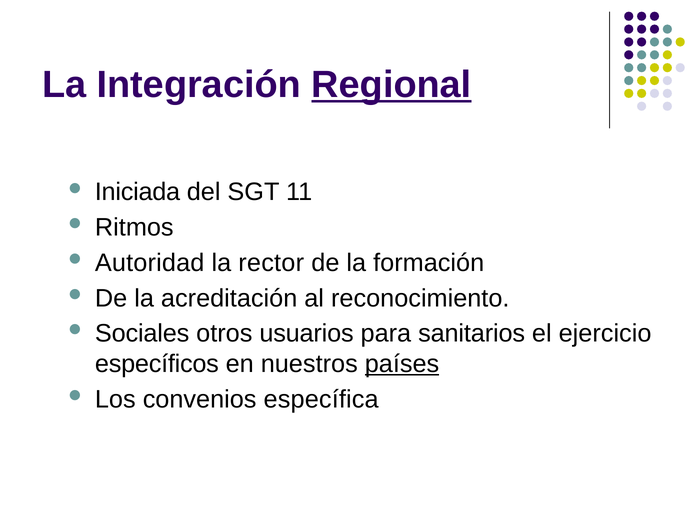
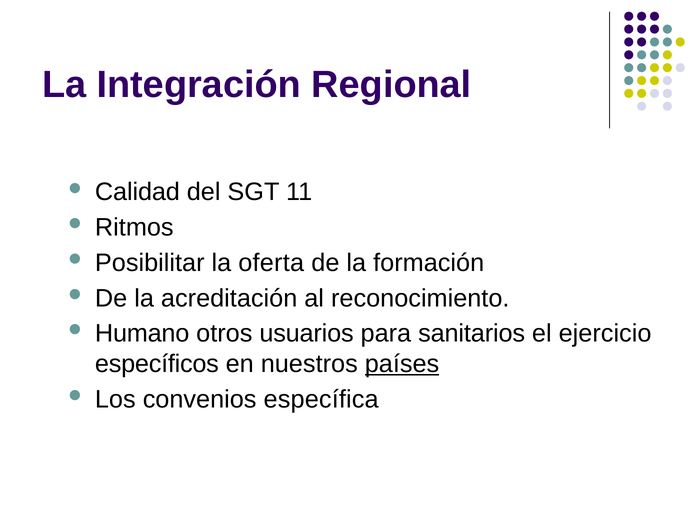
Regional underline: present -> none (391, 85)
Iniciada: Iniciada -> Calidad (137, 192)
Autoridad: Autoridad -> Posibilitar (150, 263)
rector: rector -> oferta (271, 263)
Sociales: Sociales -> Humano (142, 334)
